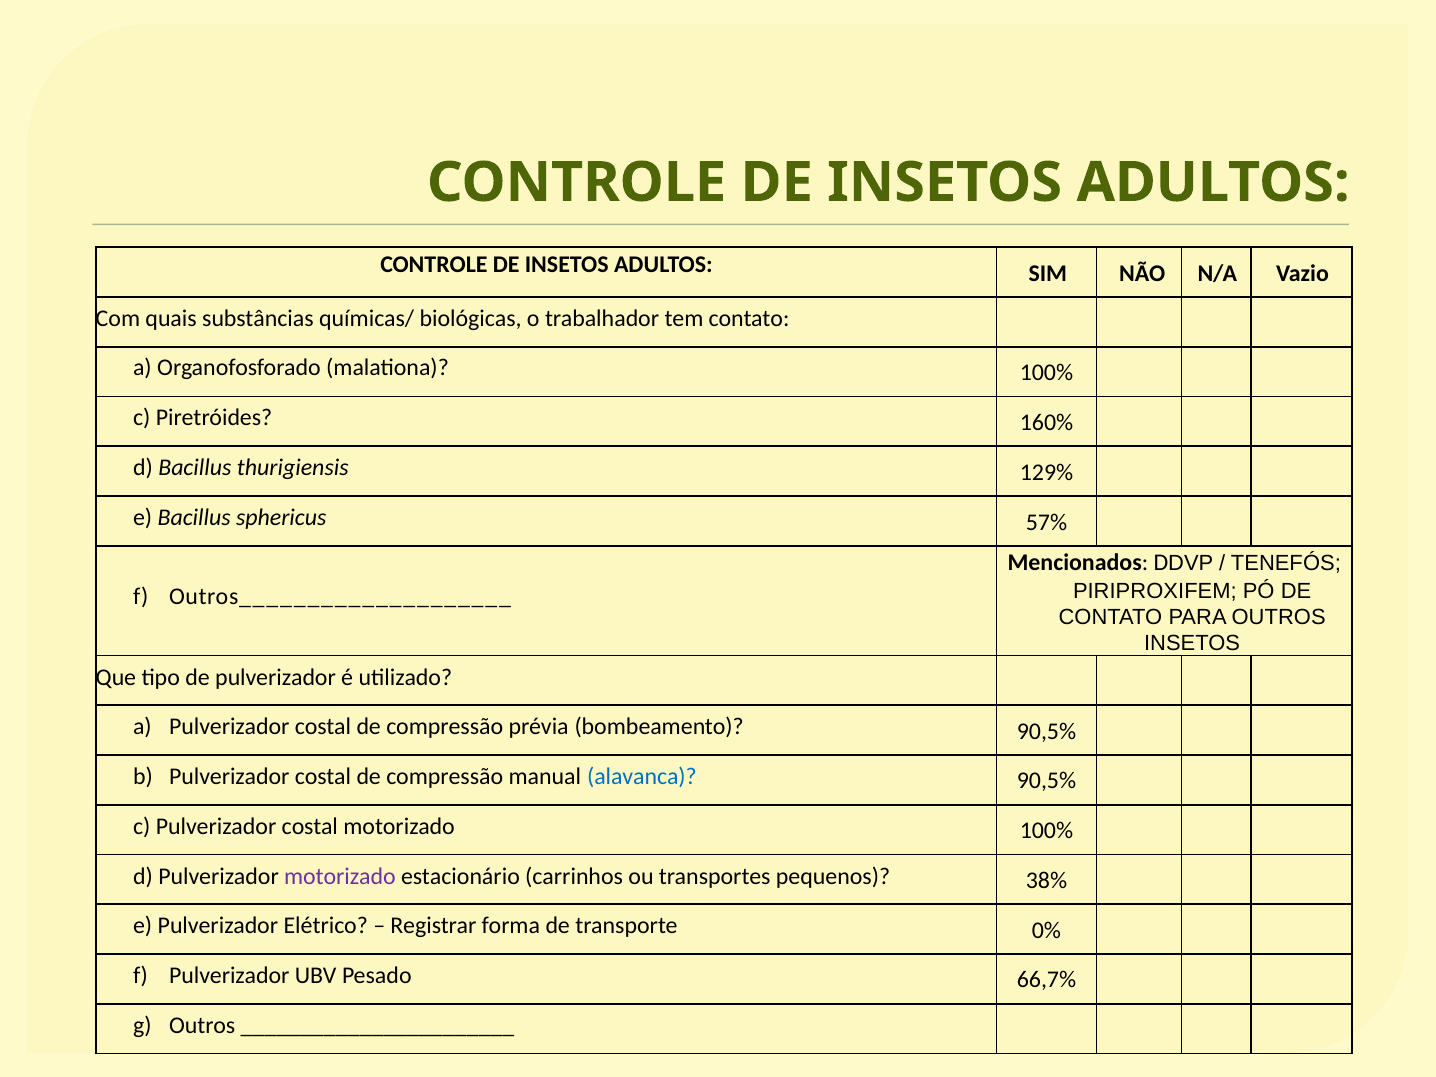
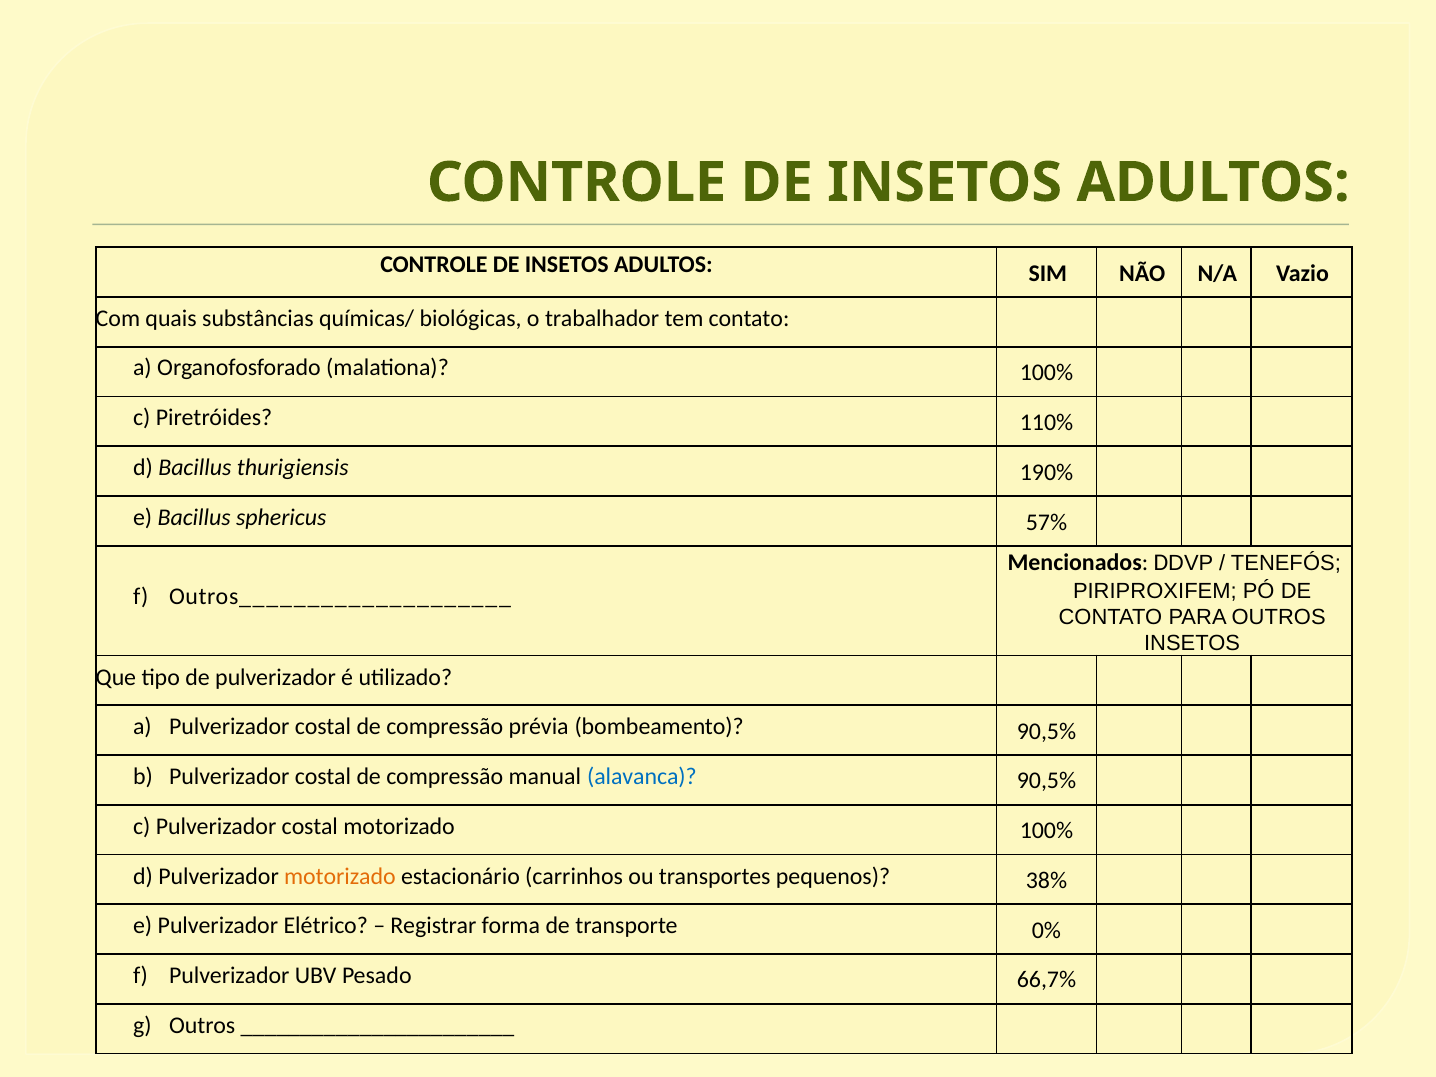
160%: 160% -> 110% (1047, 423)
129%: 129% -> 190% (1047, 472)
motorizado colour: purple -> orange (340, 876)
